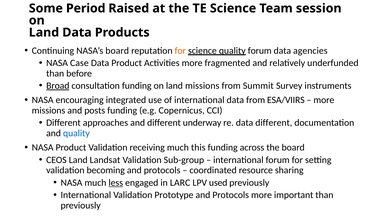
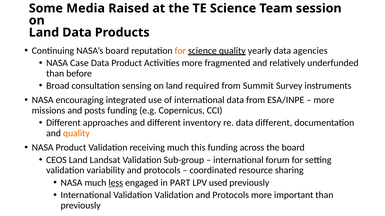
Period: Period -> Media (86, 8)
quality forum: forum -> yearly (260, 51)
Broad underline: present -> none (58, 86)
consultation funding: funding -> sensing (137, 86)
land missions: missions -> required (202, 86)
ESA/VIIRS: ESA/VIIRS -> ESA/INPE (286, 100)
underway: underway -> inventory (202, 123)
quality colour: blue -> orange (76, 134)
becoming: becoming -> variability (106, 171)
LARC: LARC -> PART (180, 183)
Validation Prototype: Prototype -> Validation (174, 195)
